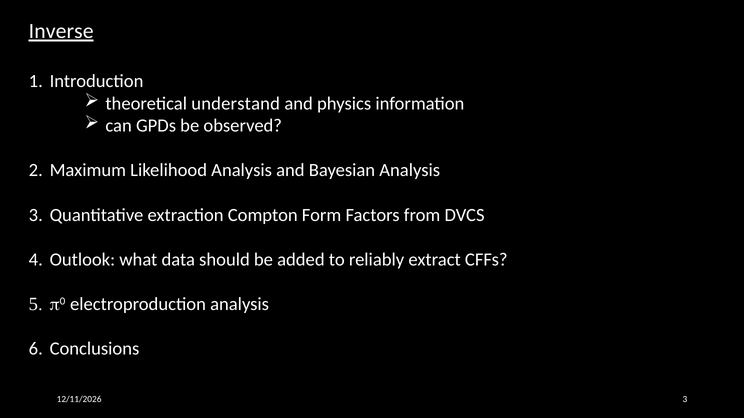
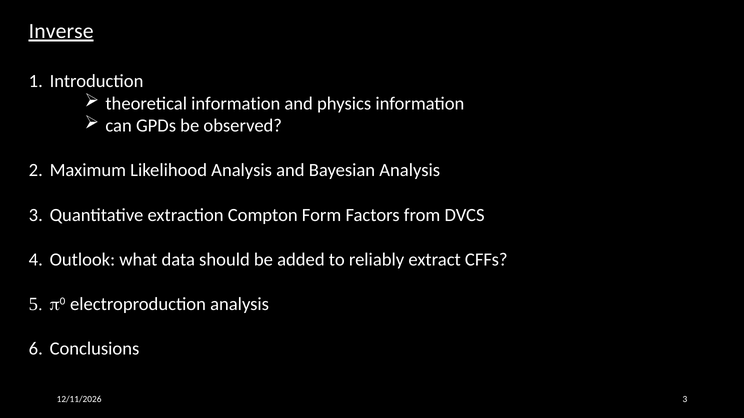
theoretical understand: understand -> information (236, 104)
